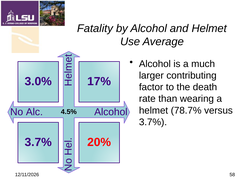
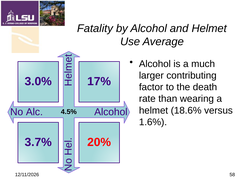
78.7%: 78.7% -> 18.6% (186, 111)
3.7%: 3.7% -> 1.6% (153, 122)
